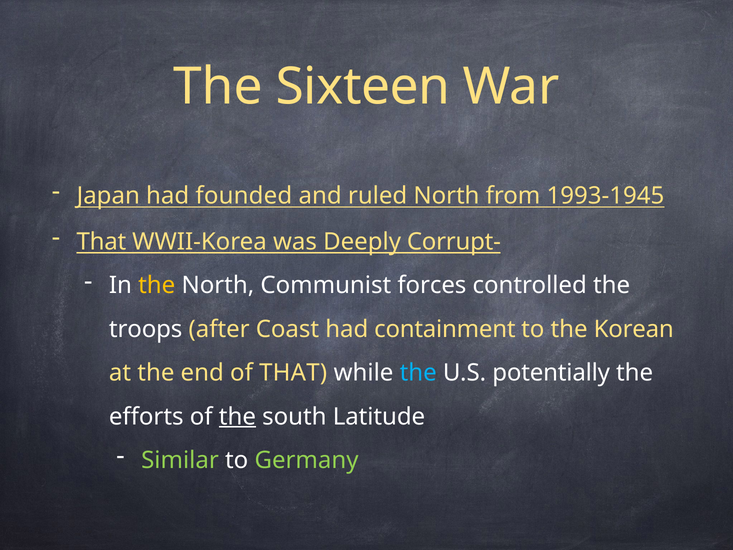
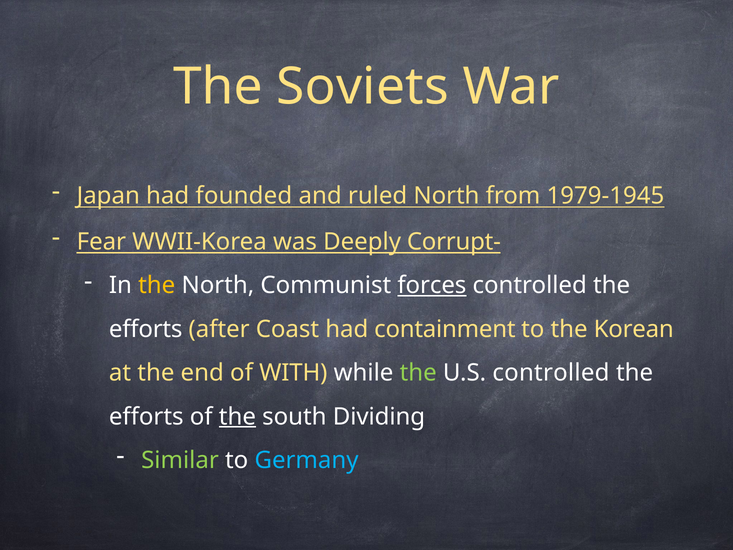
Sixteen: Sixteen -> Soviets (362, 87)
1993-1945: 1993-1945 -> 1979-1945 (605, 196)
That: That -> Fear (101, 242)
forces underline: none -> present (432, 285)
troops: troops -> efforts (146, 329)
of THAT: THAT -> WITH (293, 373)
the colour: light blue -> light green (418, 373)
U.S potentially: potentially -> controlled (551, 373)
Latitude: Latitude -> Dividing (379, 416)
Germany colour: light green -> light blue (307, 460)
